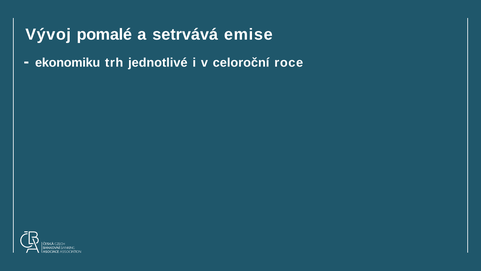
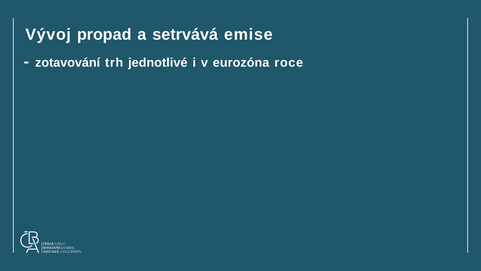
pomalé: pomalé -> propad (104, 35)
ekonomiku: ekonomiku -> zotavování (68, 63)
celoroční: celoroční -> eurozóna (241, 63)
